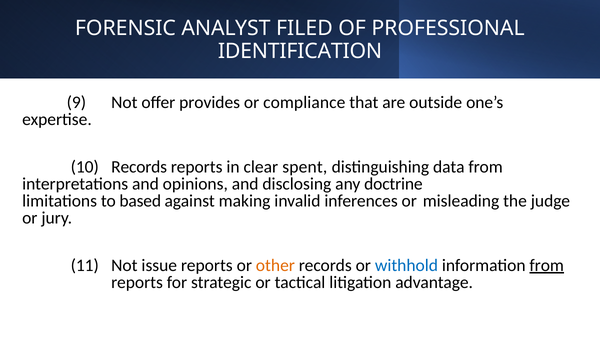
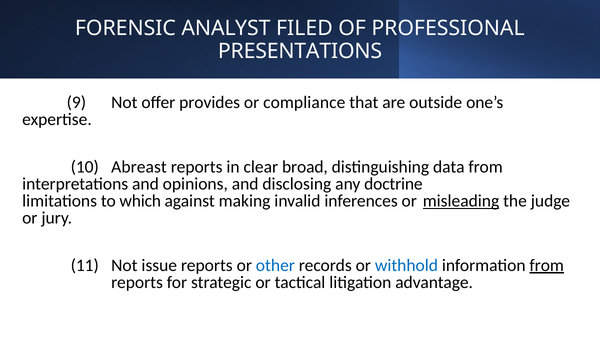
IDENTIFICATION: IDENTIFICATION -> PRESENTATIONS (300, 51)
10 Records: Records -> Abreast (139, 167)
spent: spent -> broad (305, 167)
based: based -> which (140, 201)
misleading underline: none -> present (461, 201)
other colour: orange -> blue (275, 265)
